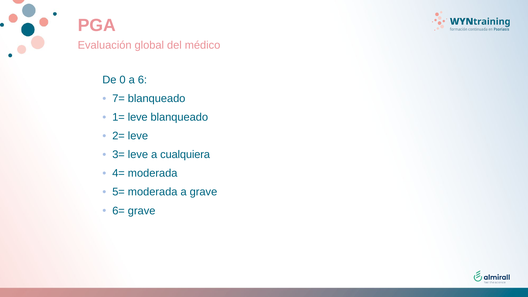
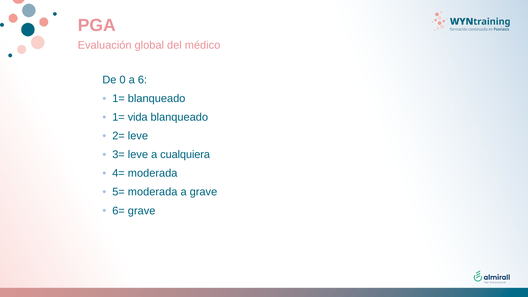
7=: 7= -> 1= (119, 98)
1= leve: leve -> vida (138, 117)
